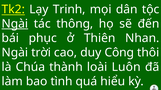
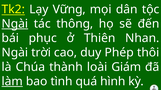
Trinh: Trinh -> Vững (69, 9)
Công: Công -> Phép (119, 53)
Luôn: Luôn -> Giám (126, 67)
làm underline: none -> present (12, 82)
hiểu: hiểu -> hình (113, 82)
